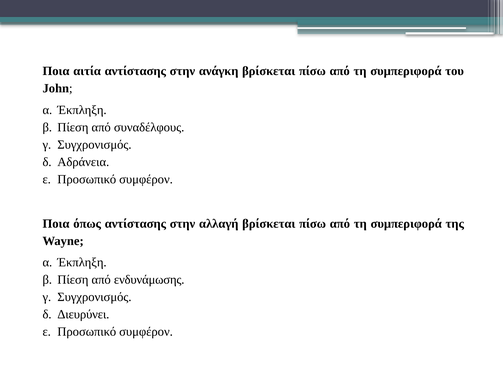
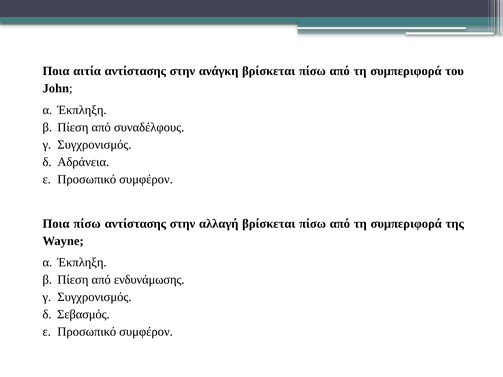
Ποια όπως: όπως -> πίσω (87, 224)
Διευρύνει: Διευρύνει -> Σεβασμός (83, 315)
